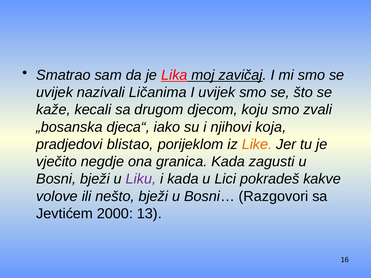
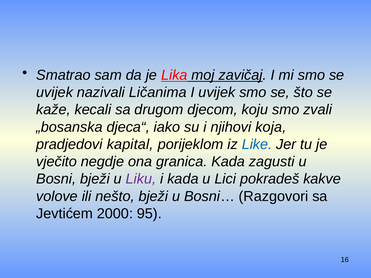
blistao: blistao -> kapital (130, 144)
Like colour: orange -> blue (257, 144)
13: 13 -> 95 (149, 214)
